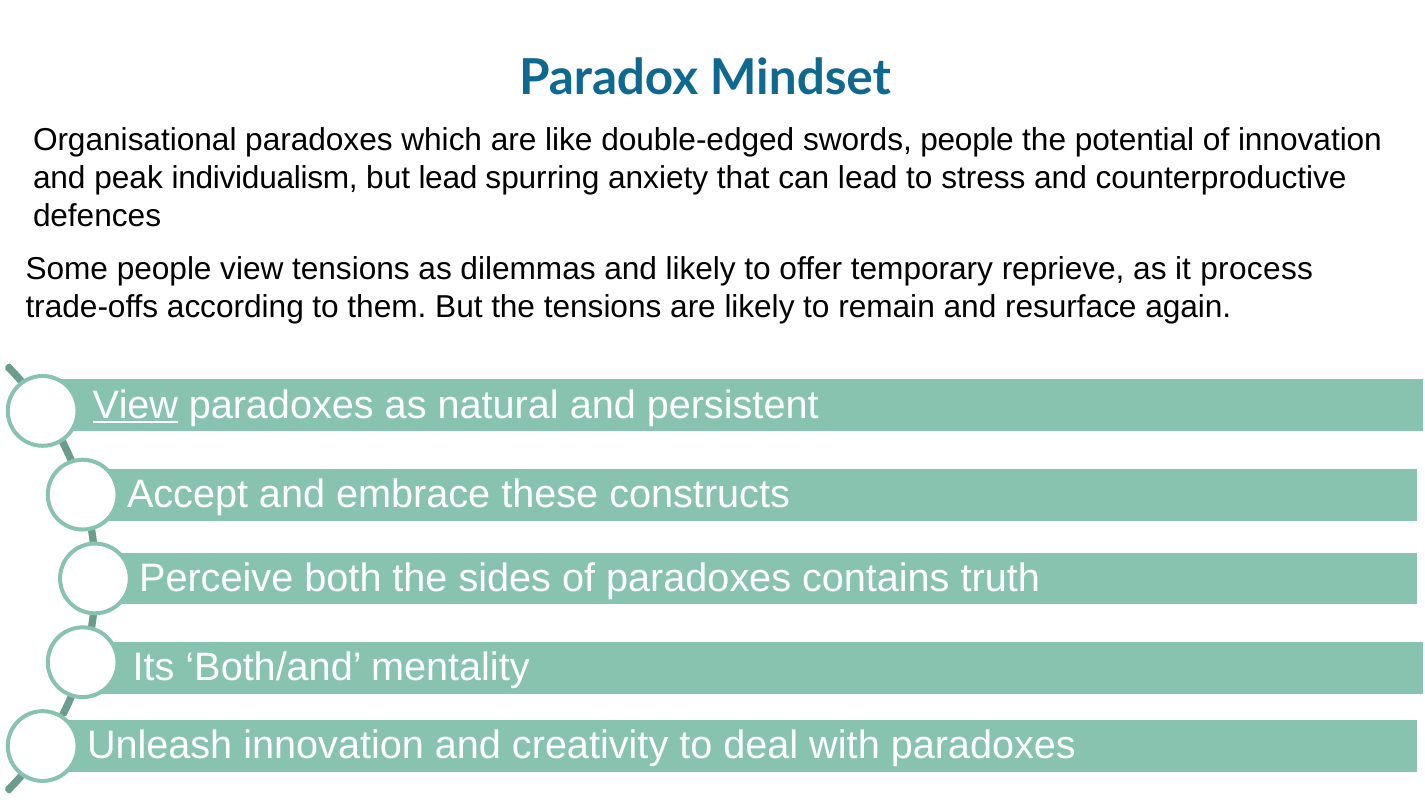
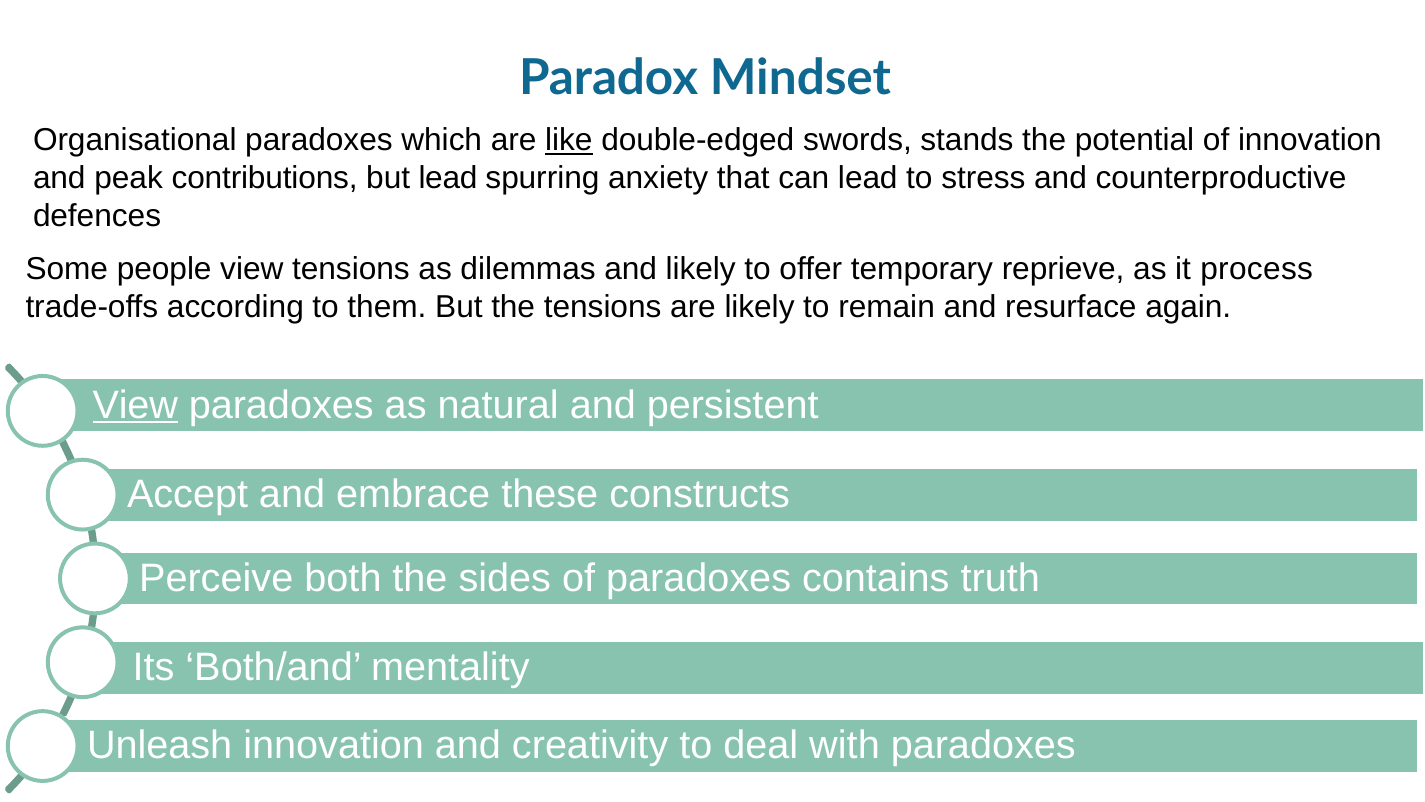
like underline: none -> present (569, 140)
swords people: people -> stands (967, 140)
individualism: individualism -> contributions (265, 178)
